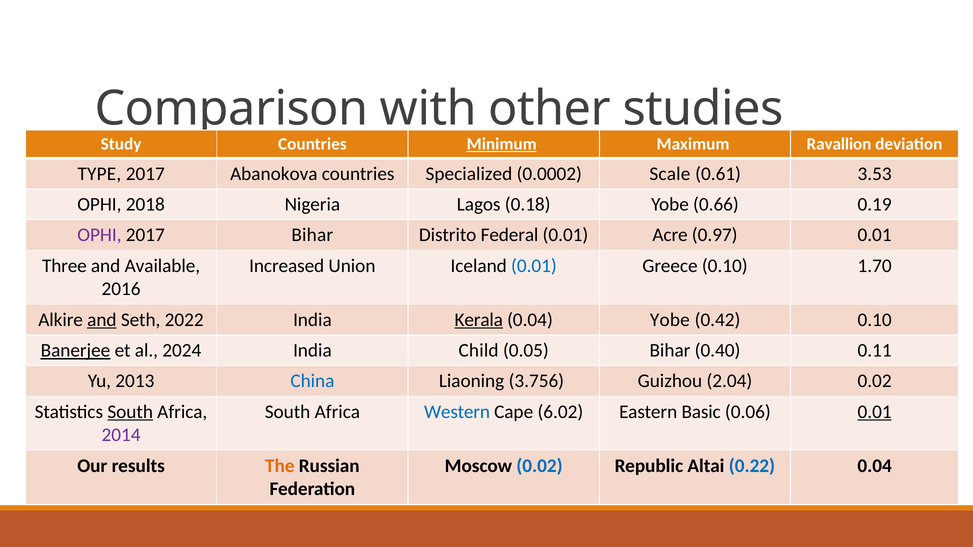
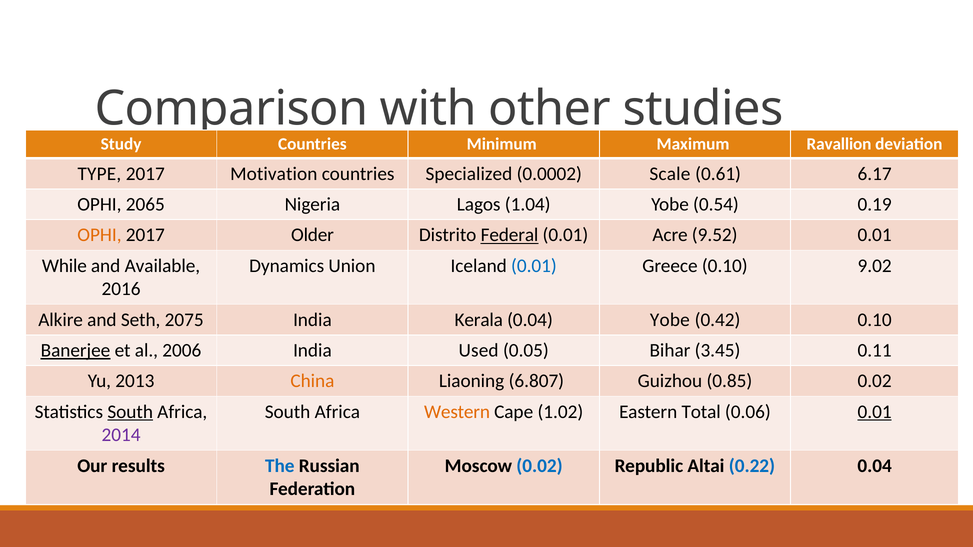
Minimum underline: present -> none (502, 144)
Abanokova: Abanokova -> Motivation (274, 174)
3.53: 3.53 -> 6.17 (875, 174)
2018: 2018 -> 2065 (145, 205)
0.18: 0.18 -> 1.04 (528, 205)
0.66: 0.66 -> 0.54 (716, 205)
OPHI colour: purple -> orange (99, 235)
2017 Bihar: Bihar -> Older (312, 235)
Federal underline: none -> present (510, 235)
0.97: 0.97 -> 9.52 (715, 235)
Three: Three -> While (64, 266)
Increased: Increased -> Dynamics (287, 266)
1.70: 1.70 -> 9.02 (875, 266)
and underline: present -> none (102, 320)
2022: 2022 -> 2075 (184, 320)
Kerala underline: present -> none (479, 320)
2024: 2024 -> 2006 (182, 351)
Child: Child -> Used (479, 351)
0.40: 0.40 -> 3.45 (718, 351)
China colour: blue -> orange (312, 381)
3.756: 3.756 -> 6.807 (536, 381)
2.04: 2.04 -> 0.85 (729, 381)
Western colour: blue -> orange (457, 412)
6.02: 6.02 -> 1.02 (560, 412)
Basic: Basic -> Total (701, 412)
The colour: orange -> blue (280, 466)
